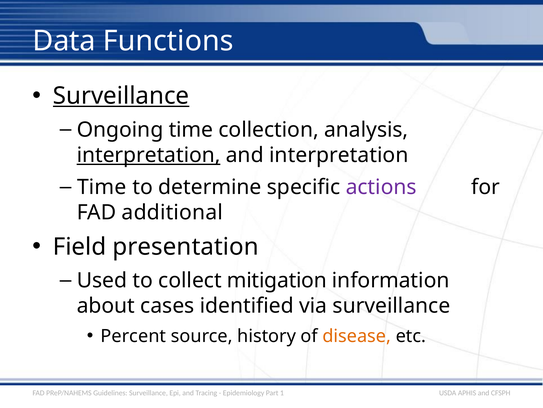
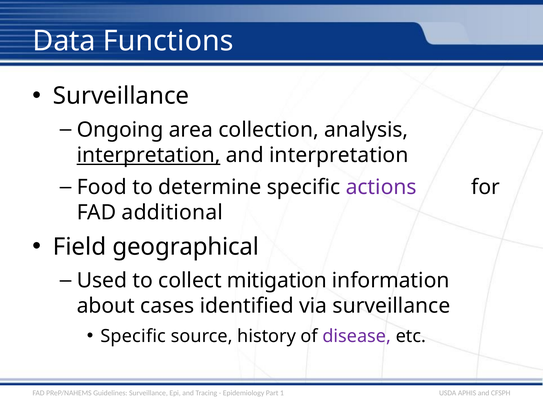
Surveillance underline: present -> none (121, 96)
Ongoing time: time -> area (191, 130)
Time: Time -> Food (102, 187)
presentation: presentation -> geographical (186, 246)
Percent: Percent -> Specific (133, 335)
disease colour: orange -> purple (357, 335)
